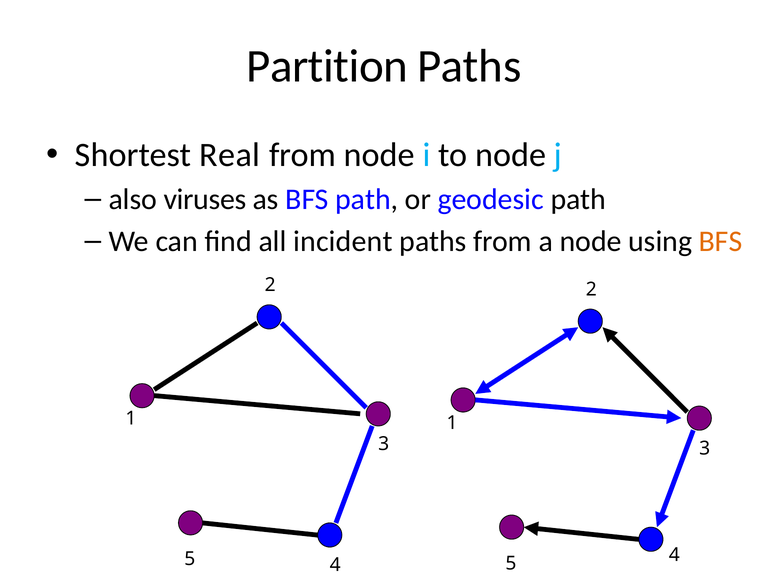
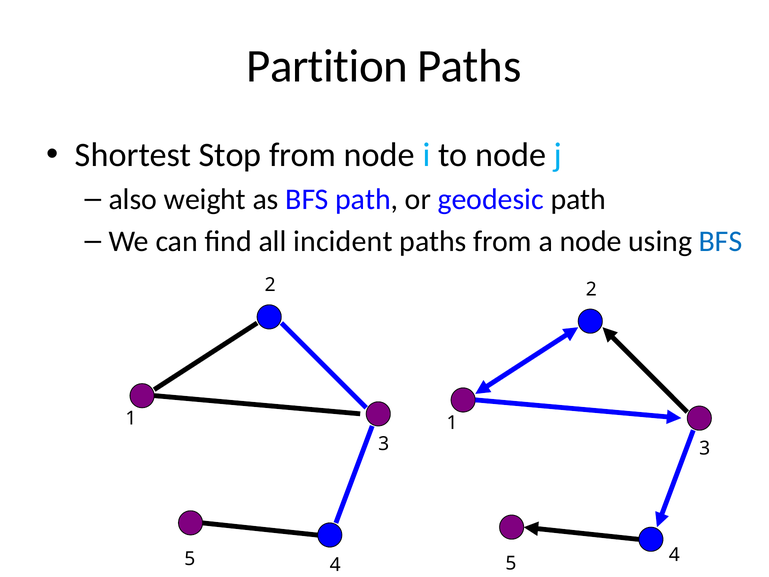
Real: Real -> Stop (230, 155)
viruses: viruses -> weight (205, 199)
BFS colour: orange -> blue (721, 241)
